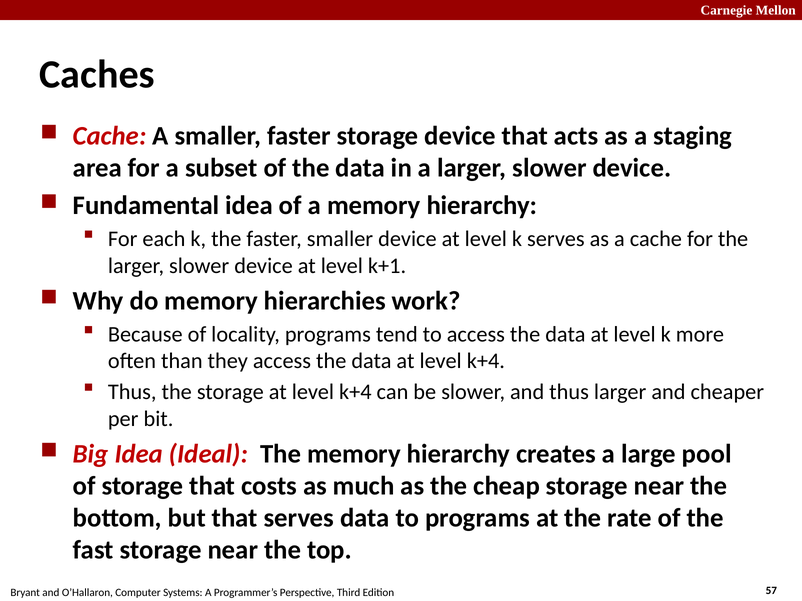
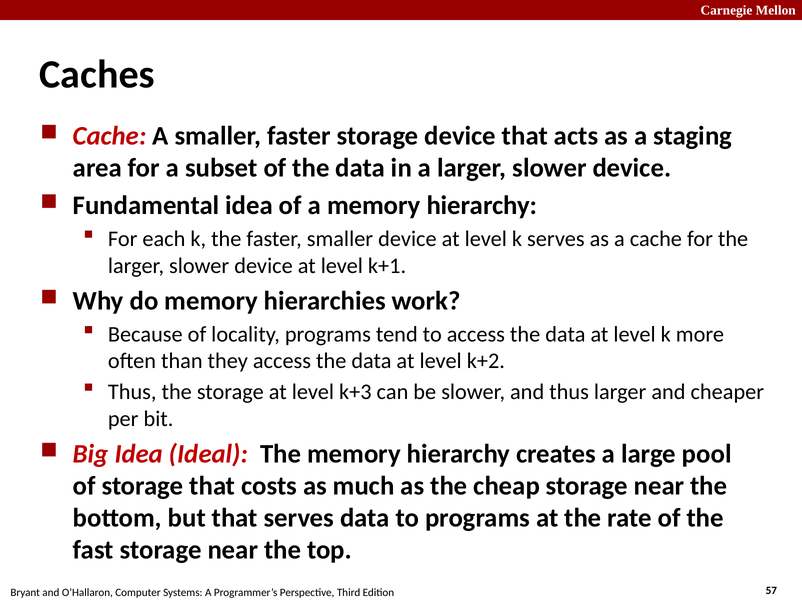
data at level k+4: k+4 -> k+2 (486, 361)
storage at level k+4: k+4 -> k+3 (355, 392)
